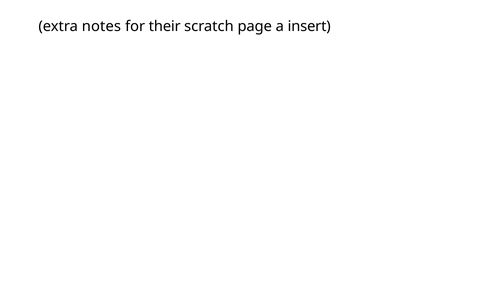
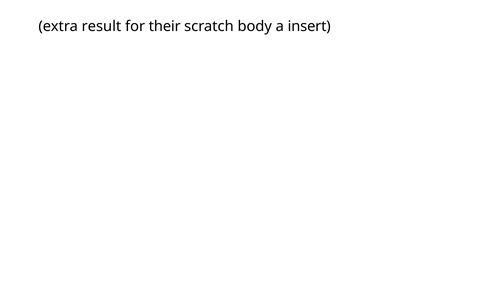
notes: notes -> result (101, 27)
page: page -> body (255, 27)
